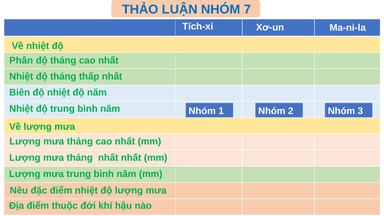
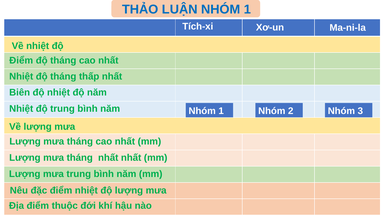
LUẬN NHÓM 7: 7 -> 1 (247, 9)
Phân: Phân -> Điểm (21, 60)
